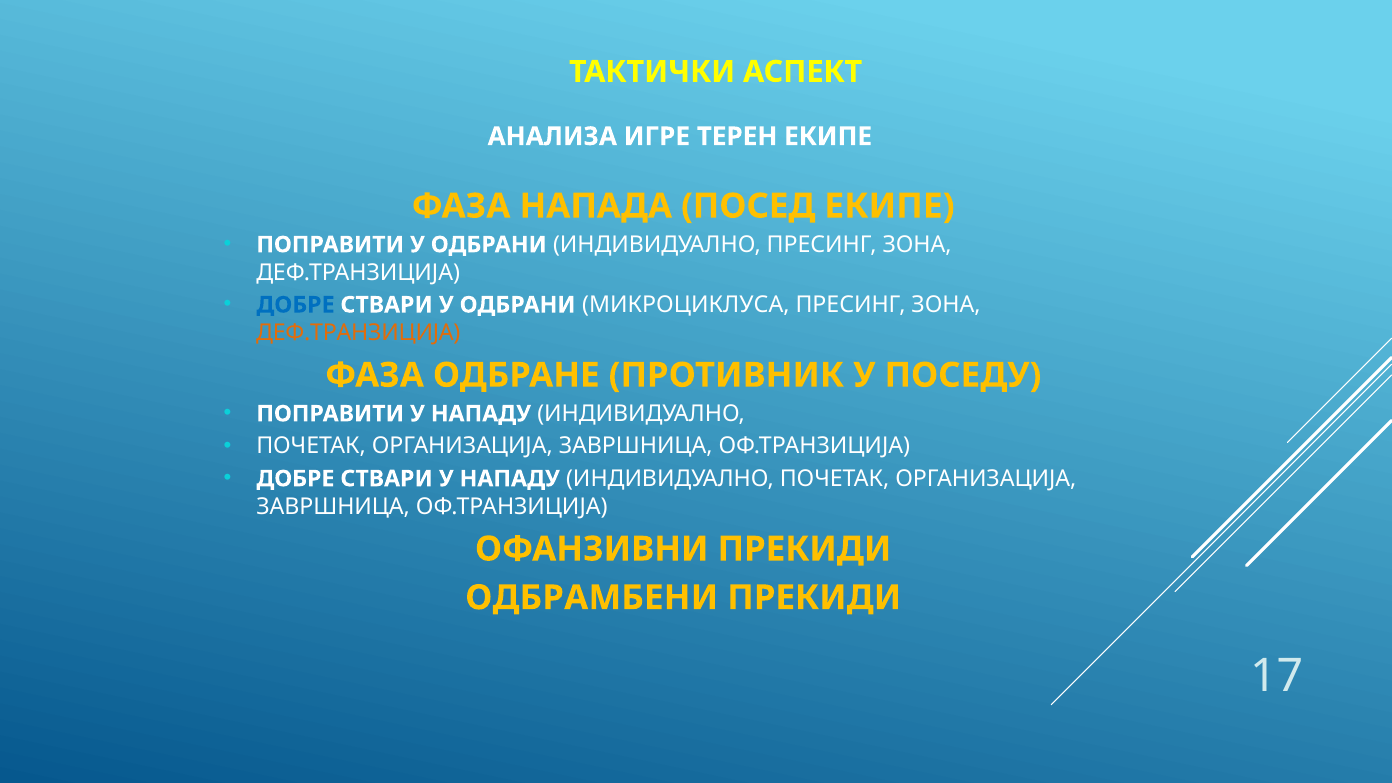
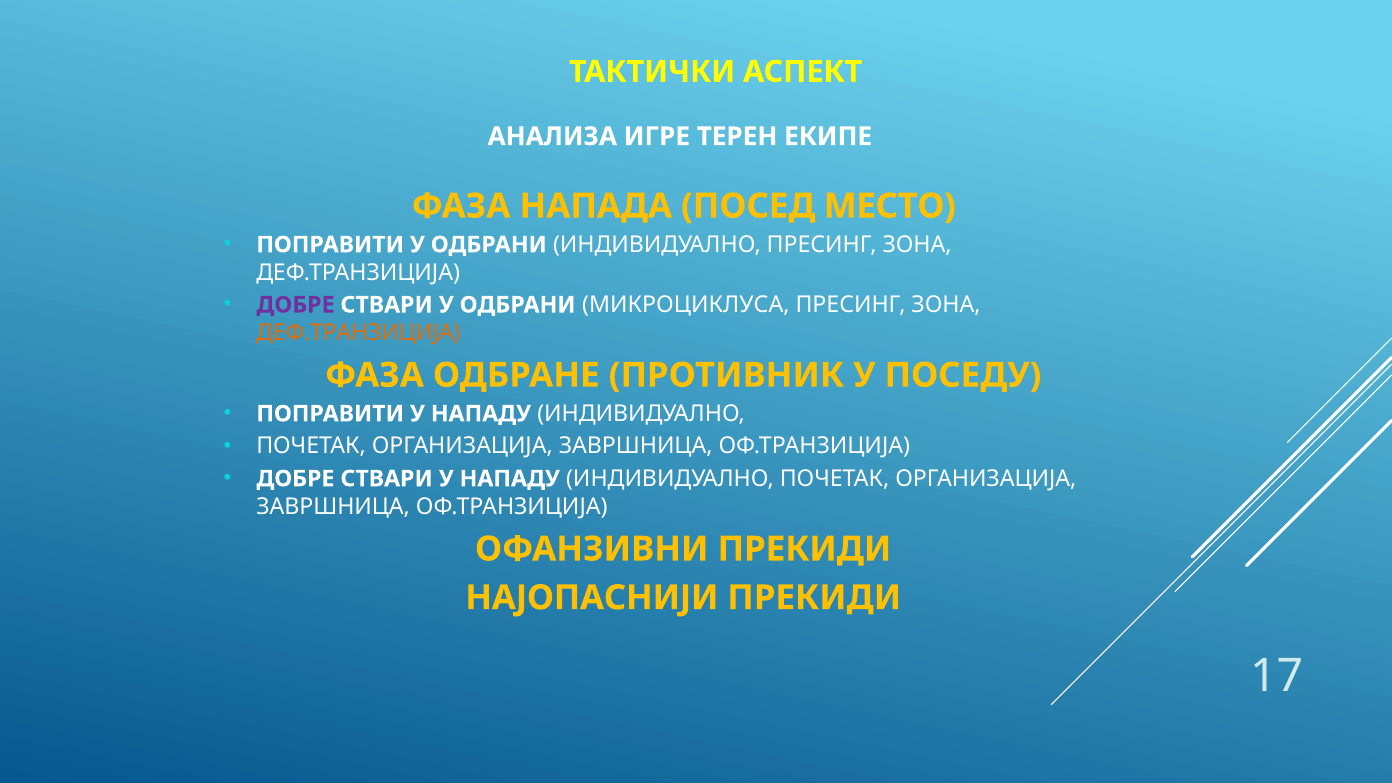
ПОСЕД ЕКИПЕ: ЕКИПЕ -> МЕСТО (890, 206)
ДОБРЕ colour: blue -> purple (295, 305)
ОДБРАМБЕНИ: ОДБРАМБЕНИ -> НАЈОПАСНИЈИ (592, 598)
